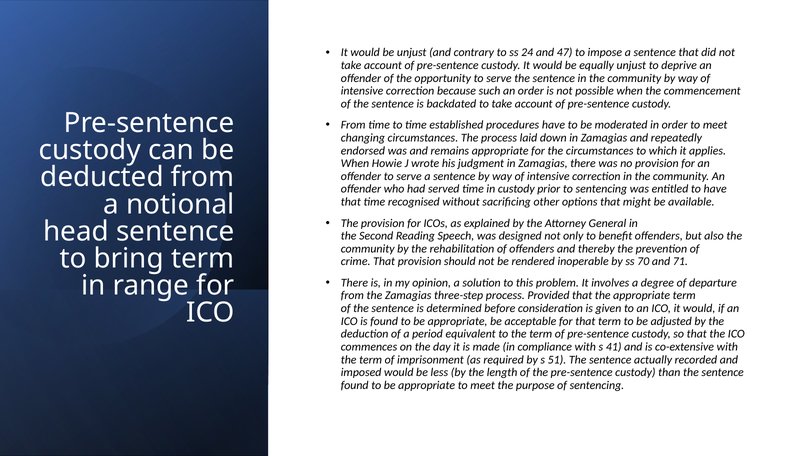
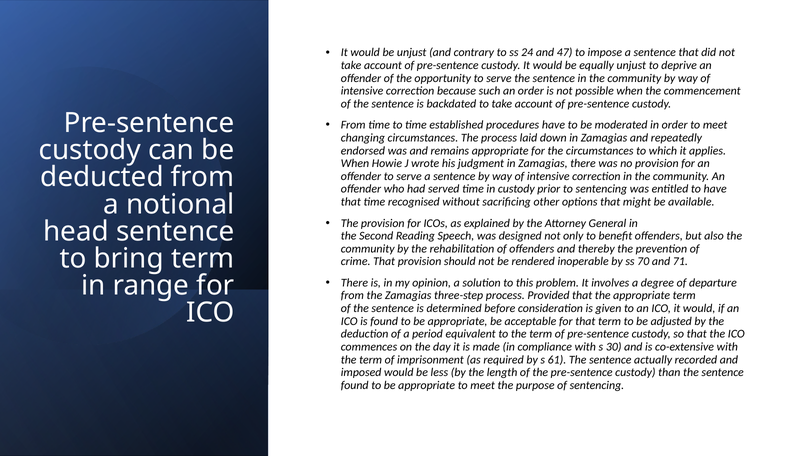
41: 41 -> 30 (614, 347)
51: 51 -> 61 (557, 359)
